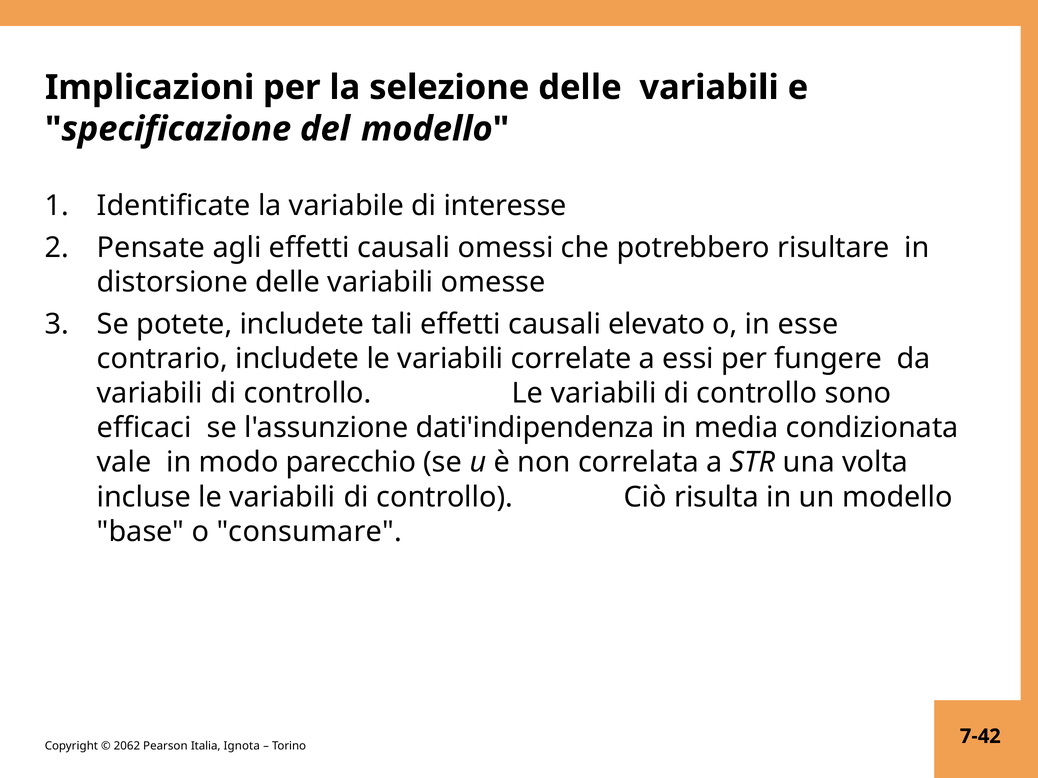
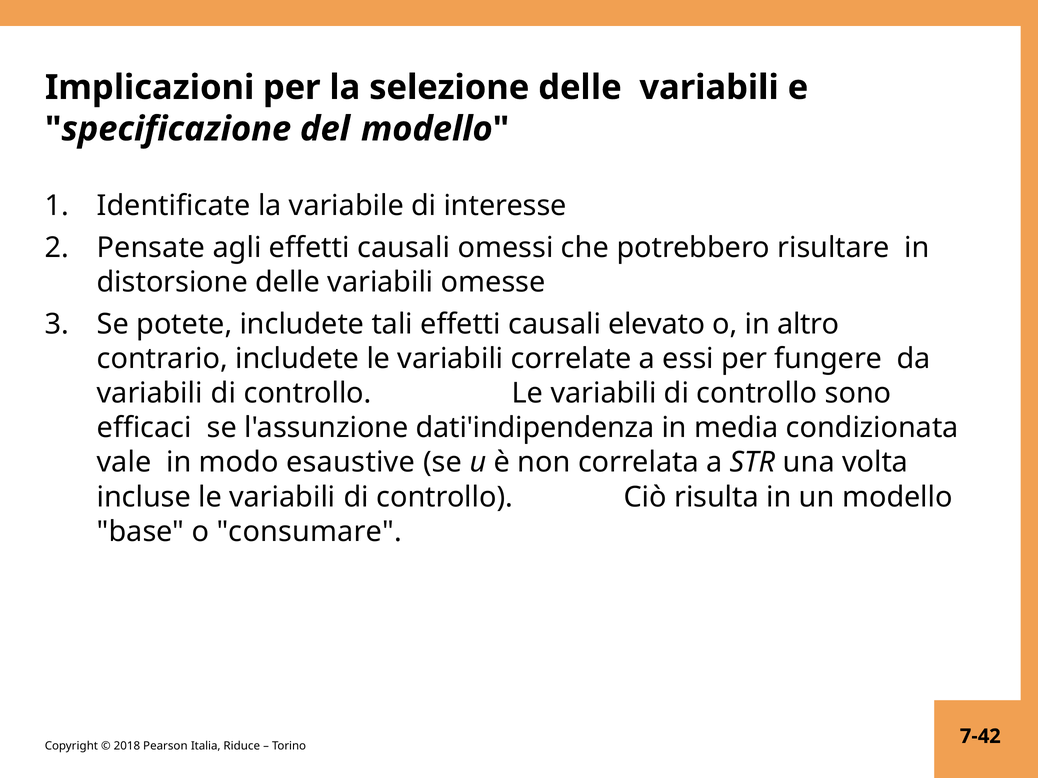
esse: esse -> altro (808, 324)
parecchio: parecchio -> esaustive (351, 463)
2062: 2062 -> 2018 (127, 746)
Ignota: Ignota -> Riduce (242, 746)
